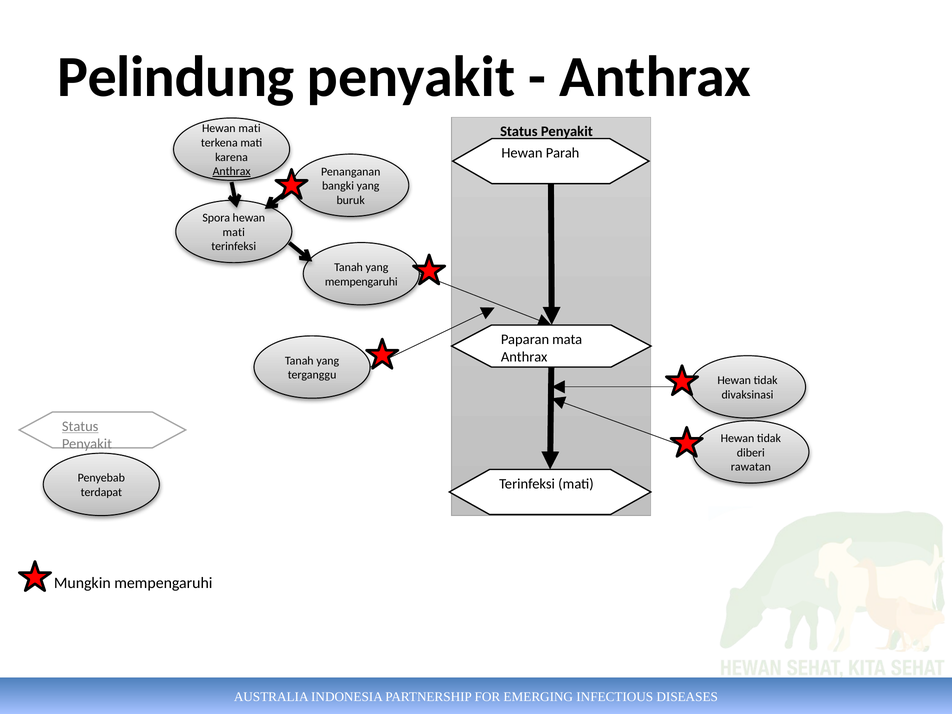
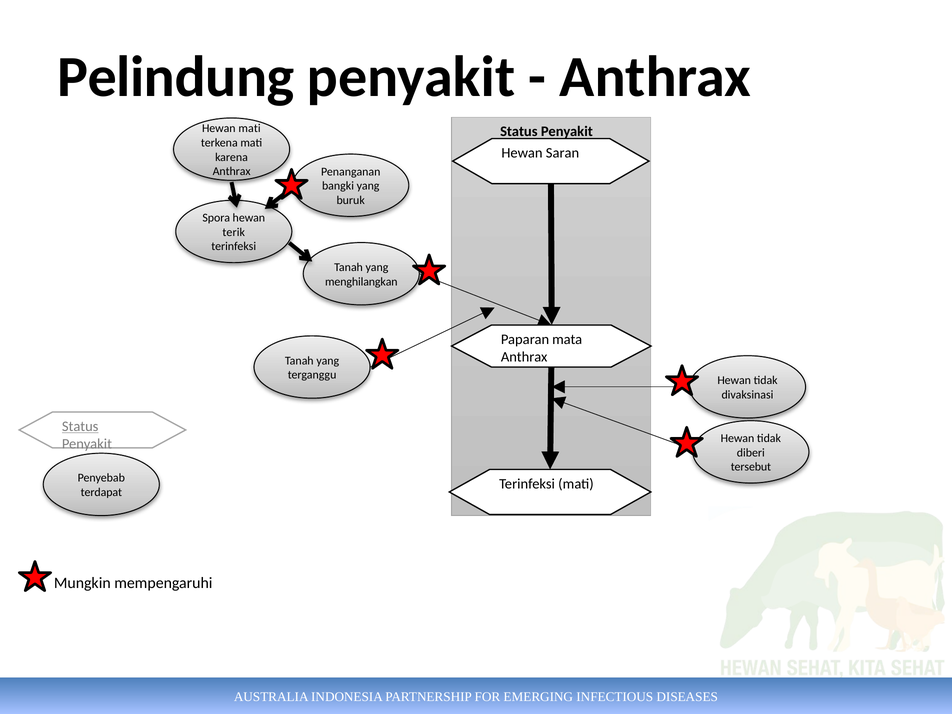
Parah: Parah -> Saran (563, 153)
Anthrax underline: present -> none (232, 171)
mati: mati -> terik (234, 232)
mempengaruhi: mempengaruhi -> menghilangkan (361, 282)
rawatan: rawatan -> tersebut (751, 467)
